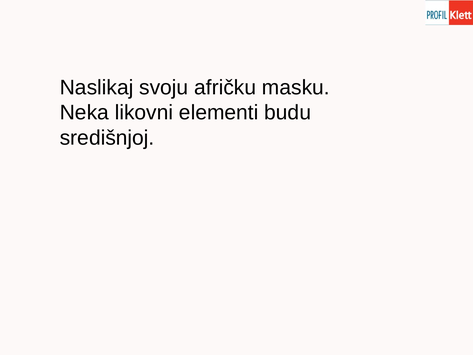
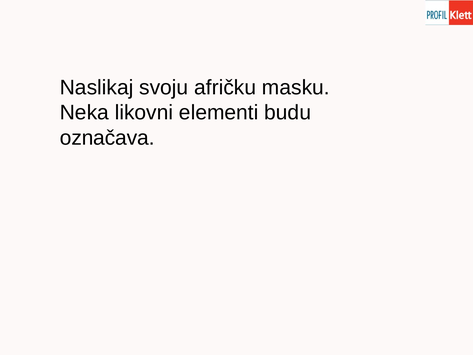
središnjoj: središnjoj -> označava (107, 138)
